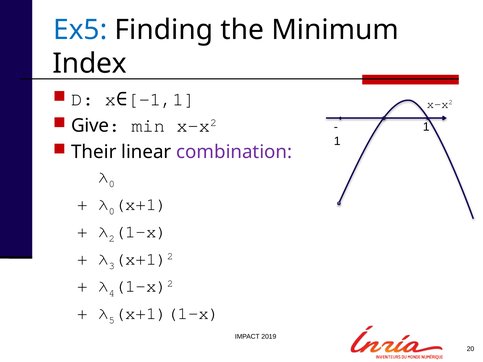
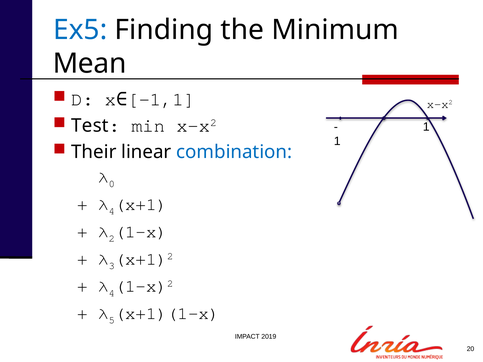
Index: Index -> Mean (90, 64)
Give: Give -> Test (90, 126)
combination colour: purple -> blue (234, 152)
0: 0 -> 4 (112, 211)
